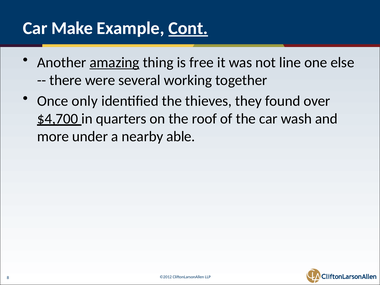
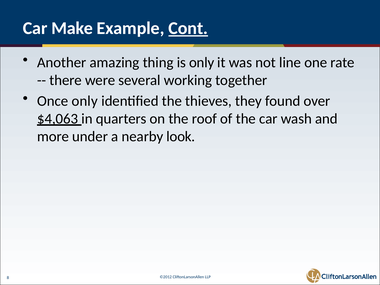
amazing underline: present -> none (115, 62)
is free: free -> only (202, 62)
else: else -> rate (343, 62)
$4,700: $4,700 -> $4,063 (58, 119)
able: able -> look (181, 136)
